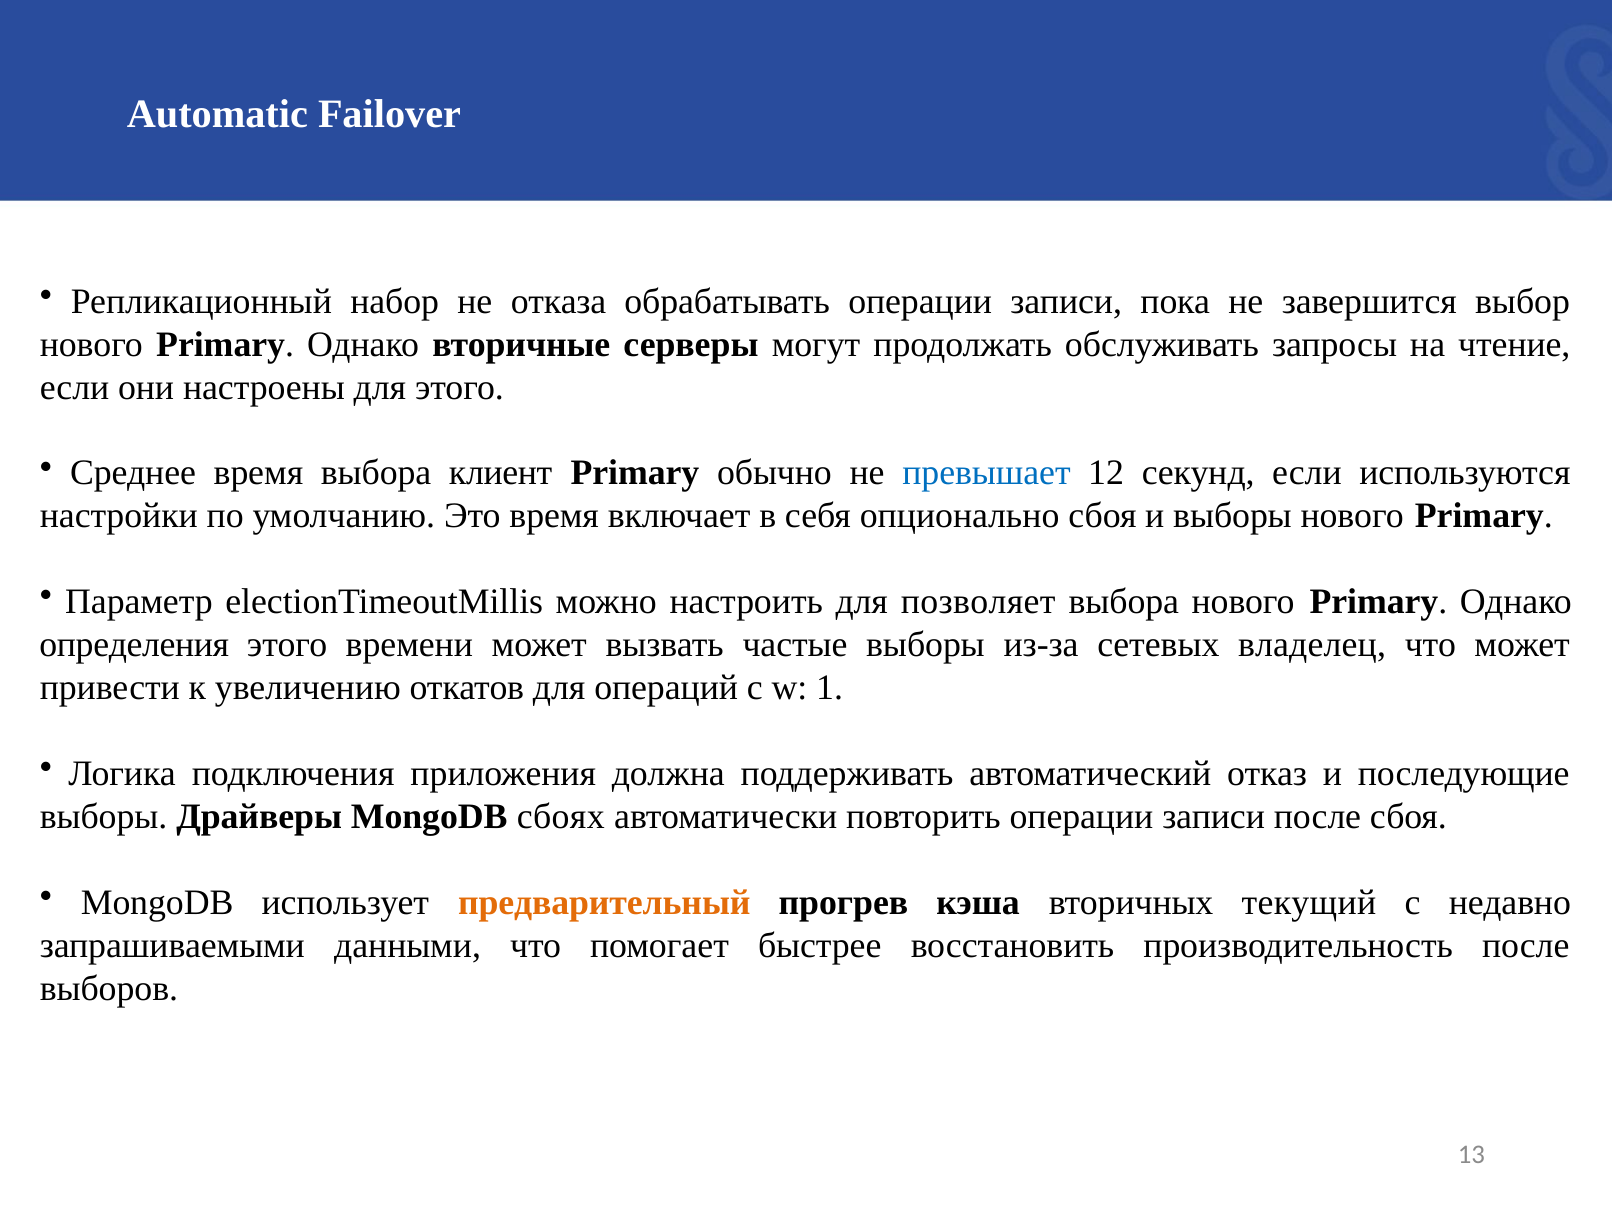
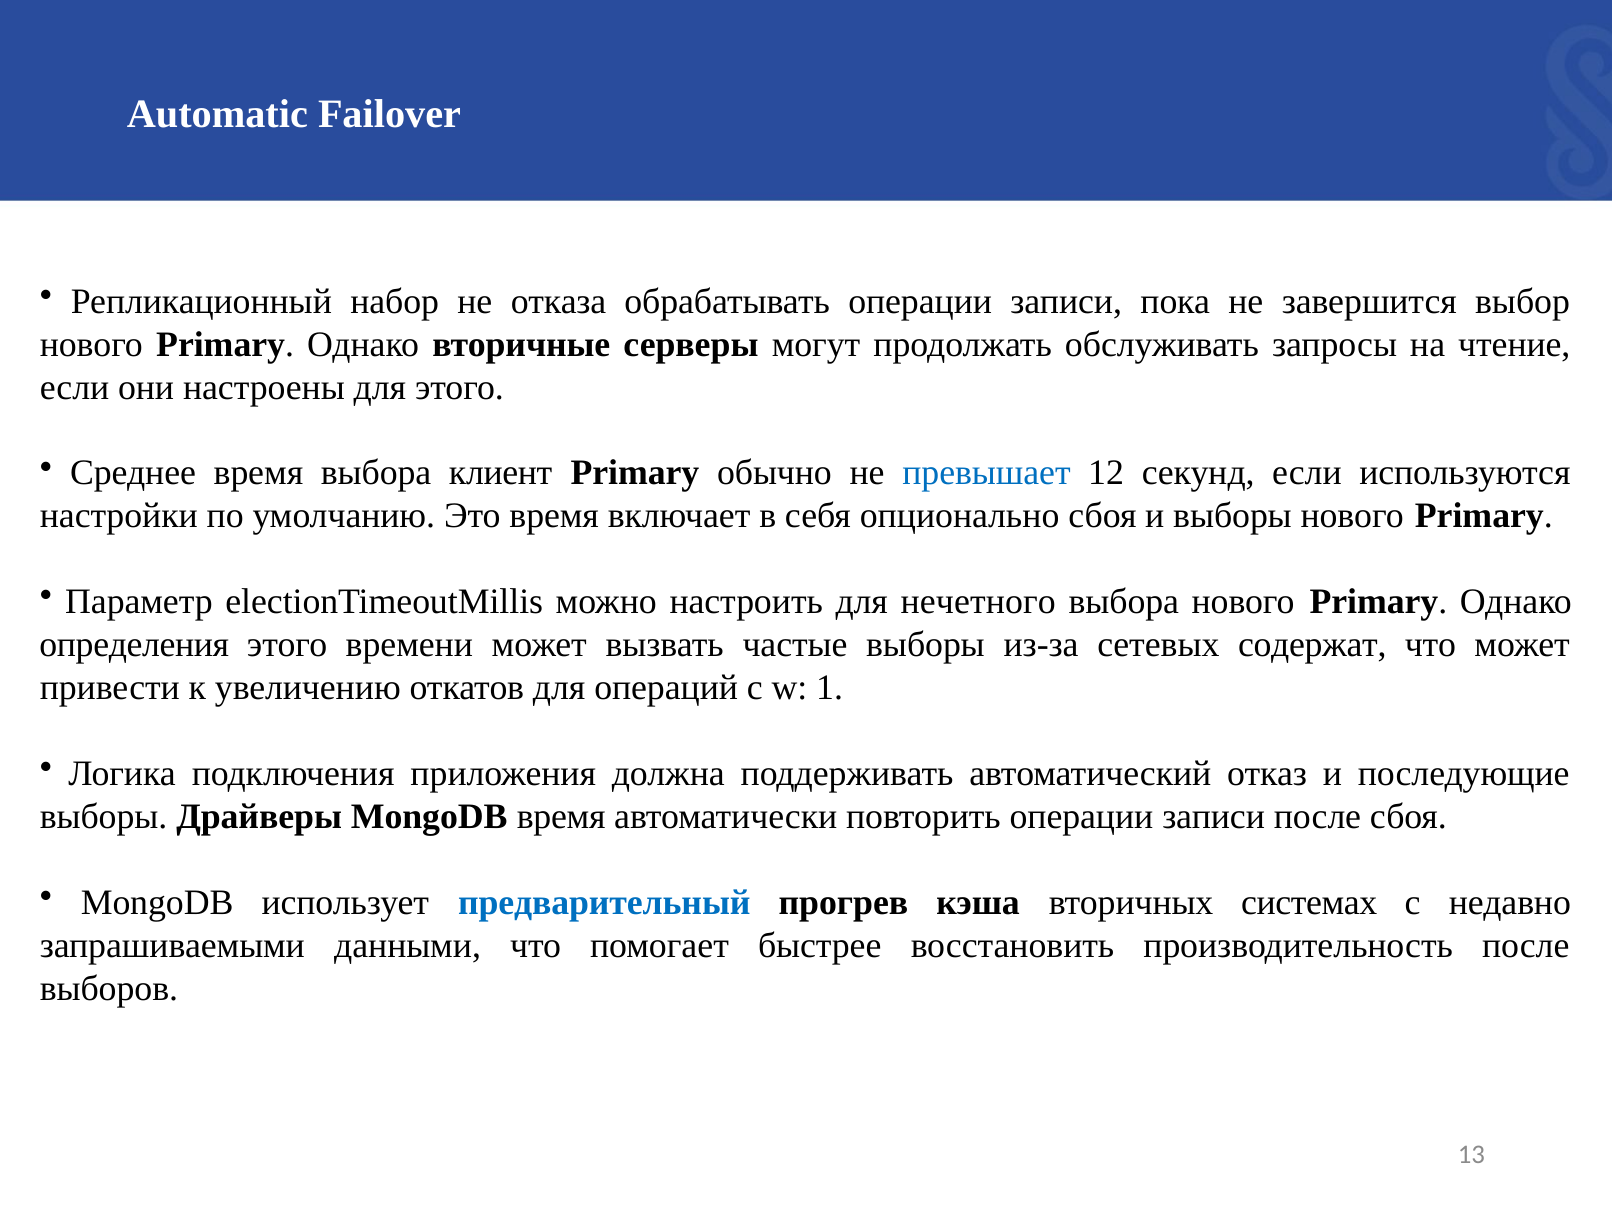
позволяет: позволяет -> нечетного (978, 602)
владелец: владелец -> содержат (1312, 645)
MongoDB сбоях: сбоях -> время (561, 817)
предварительный colour: orange -> blue (604, 903)
текущий: текущий -> системах (1309, 903)
